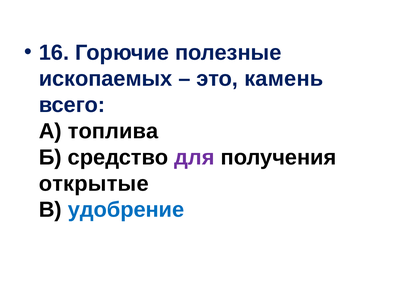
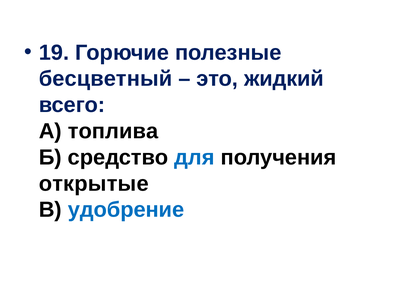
16: 16 -> 19 (54, 53)
ископаемых: ископаемых -> бесцветный (105, 79)
камень: камень -> жидкий (284, 79)
для colour: purple -> blue (194, 157)
